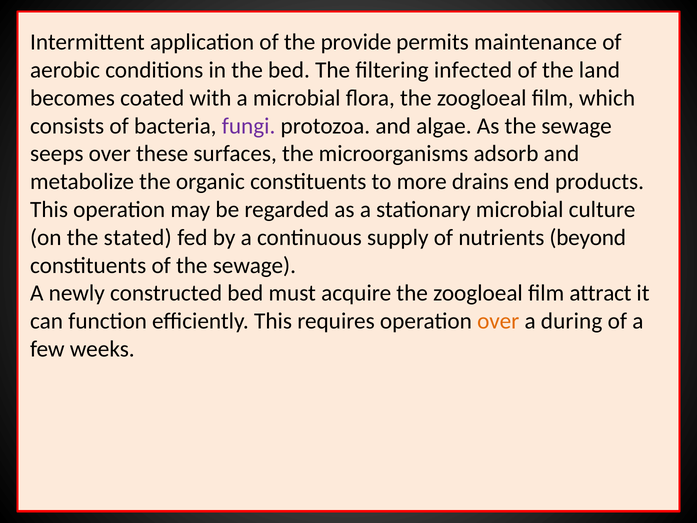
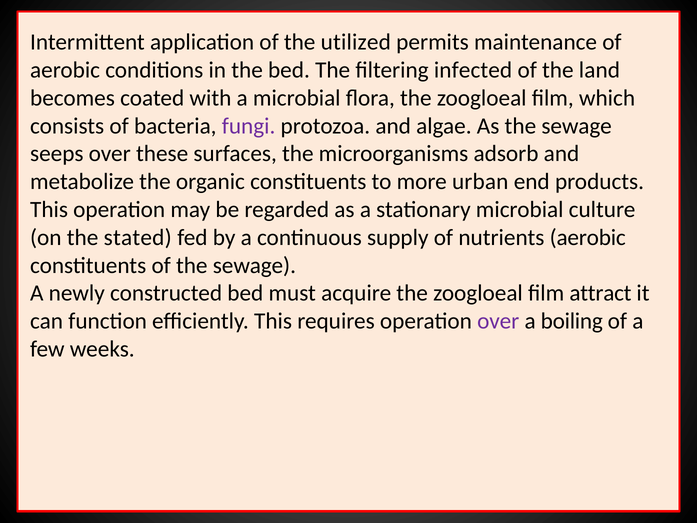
provide: provide -> utilized (356, 42)
drains: drains -> urban (480, 182)
nutrients beyond: beyond -> aerobic (588, 237)
over colour: orange -> purple (498, 321)
during: during -> boiling (572, 321)
